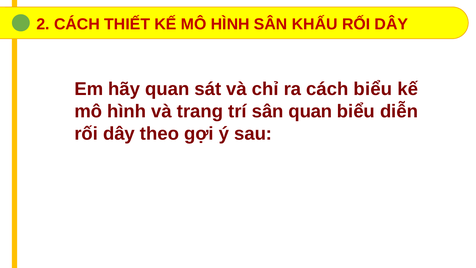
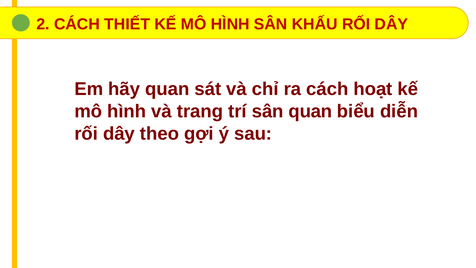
cách biểu: biểu -> hoạt (373, 89)
